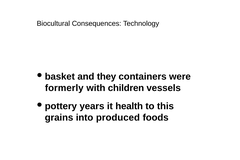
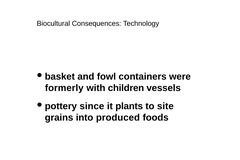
they: they -> fowl (106, 77)
years: years -> since (92, 106)
health: health -> plants (129, 106)
this: this -> site (165, 106)
